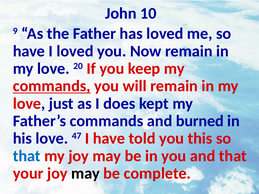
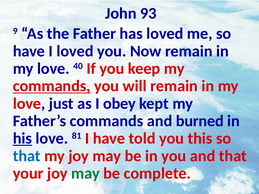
10: 10 -> 93 (148, 13)
20: 20 -> 40 (78, 66)
does: does -> obey (119, 104)
his underline: none -> present (22, 139)
47: 47 -> 81 (77, 136)
may colour: black -> green (85, 174)
